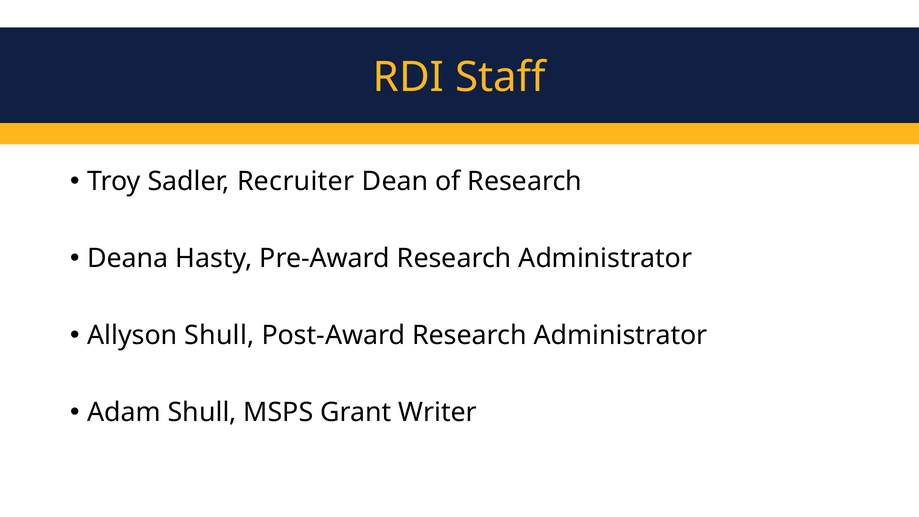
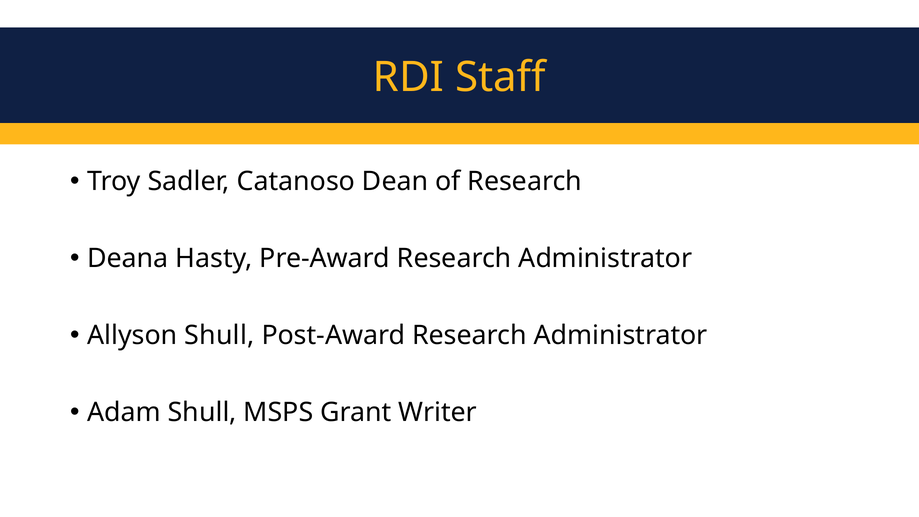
Recruiter: Recruiter -> Catanoso (296, 181)
